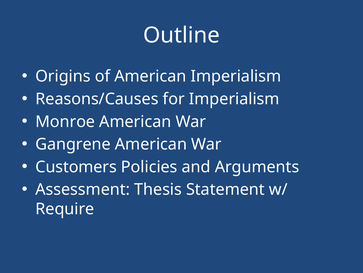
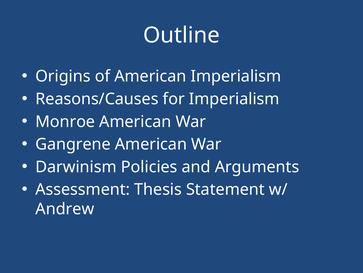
Customers: Customers -> Darwinism (76, 167)
Require: Require -> Andrew (65, 208)
